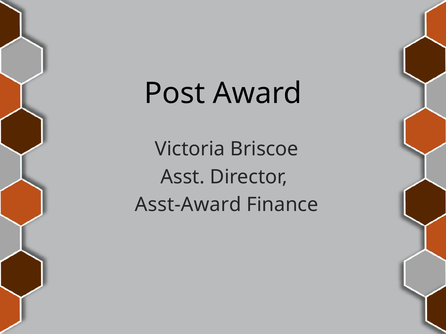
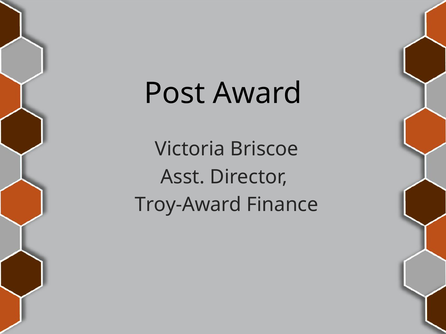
Asst-Award: Asst-Award -> Troy-Award (188, 205)
